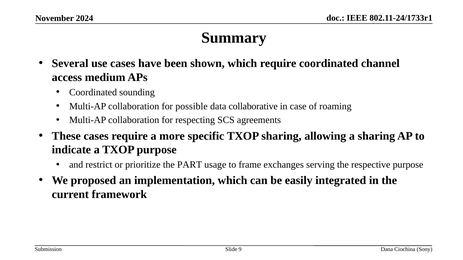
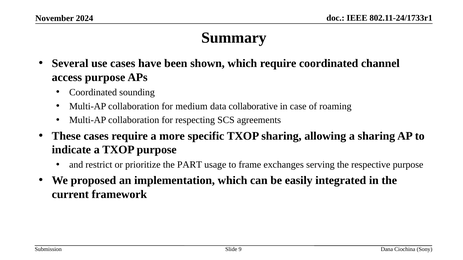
access medium: medium -> purpose (105, 77)
possible: possible -> medium (192, 106)
